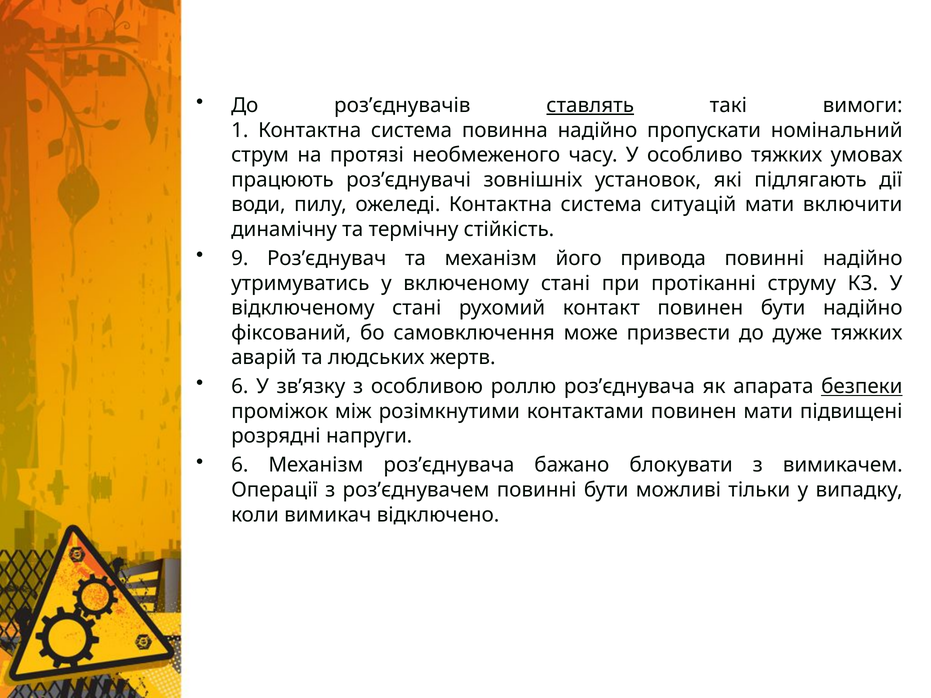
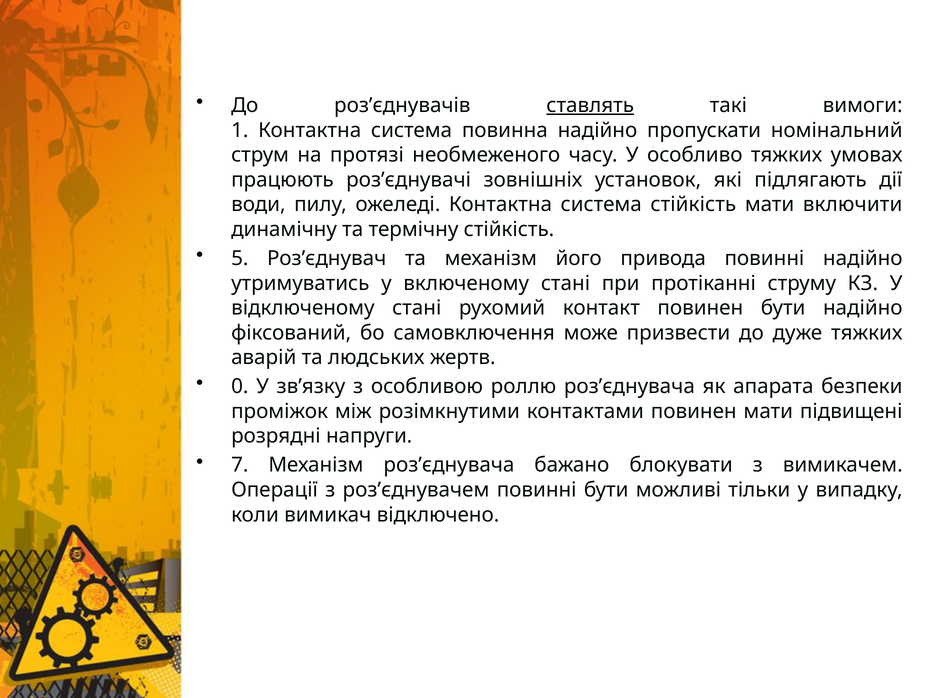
система ситуацій: ситуацій -> стійкість (693, 205)
9: 9 -> 5 (240, 258)
6: 6 -> 0 (240, 387)
безпеки underline: present -> none (862, 387)
6: 6 -> 7 (240, 465)
